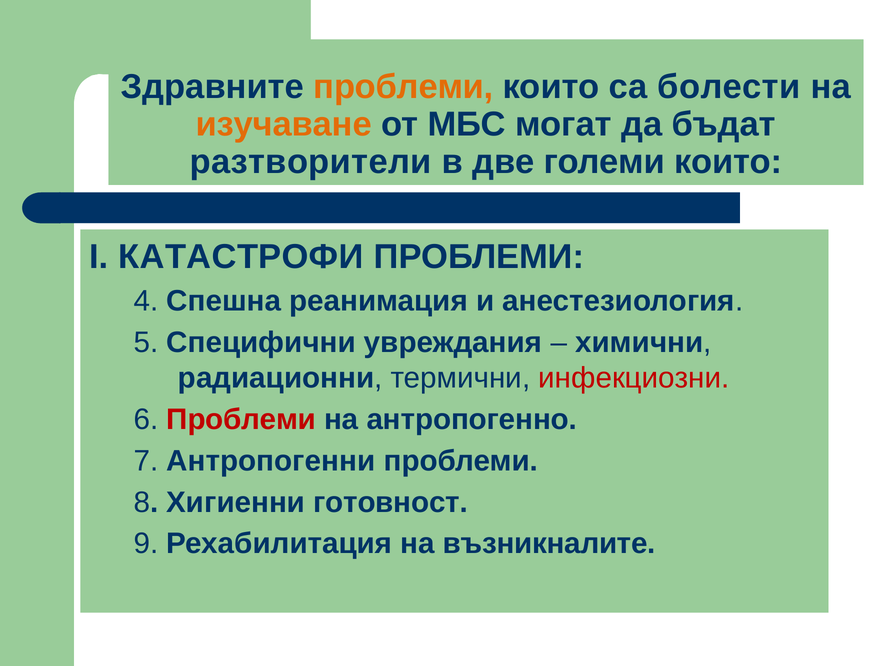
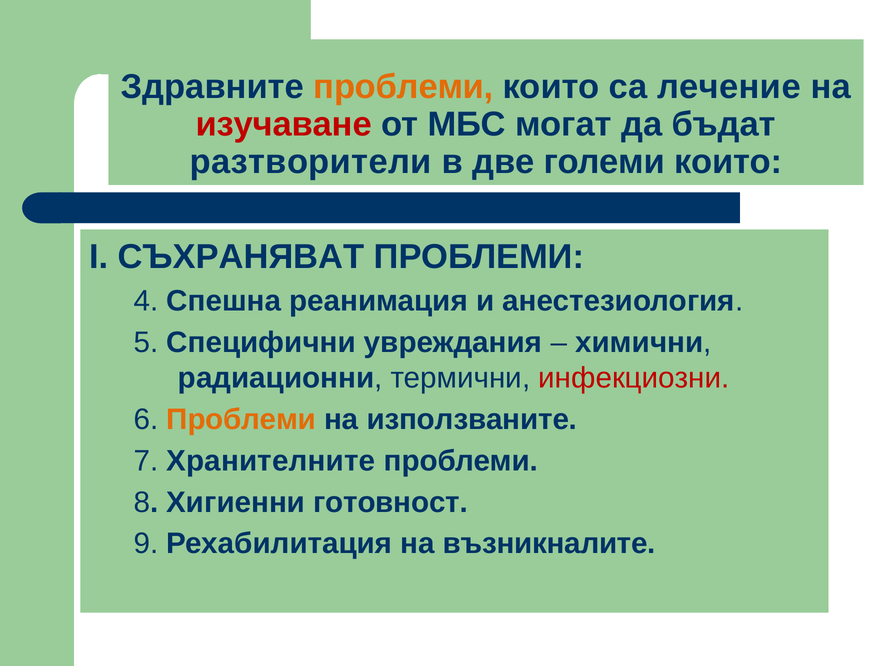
болести: болести -> лечение (729, 87)
изучаване colour: orange -> red (284, 124)
КАТАСТРОФИ: КАТАСТРОФИ -> СЪХРАНЯВАТ (241, 257)
Проблеми colour: red -> orange (241, 419)
антропогенно: антропогенно -> използваните (472, 419)
Антропогенни: Антропогенни -> Хранителните (271, 461)
